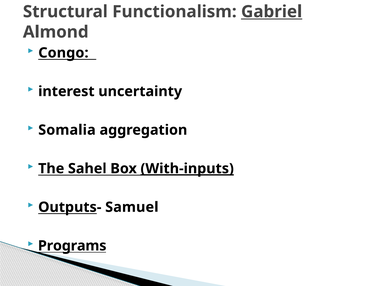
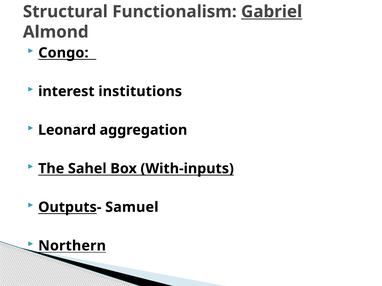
uncertainty: uncertainty -> institutions (140, 92)
Somalia: Somalia -> Leonard (67, 130)
With-inputs underline: present -> none (187, 169)
Programs: Programs -> Northern (72, 246)
